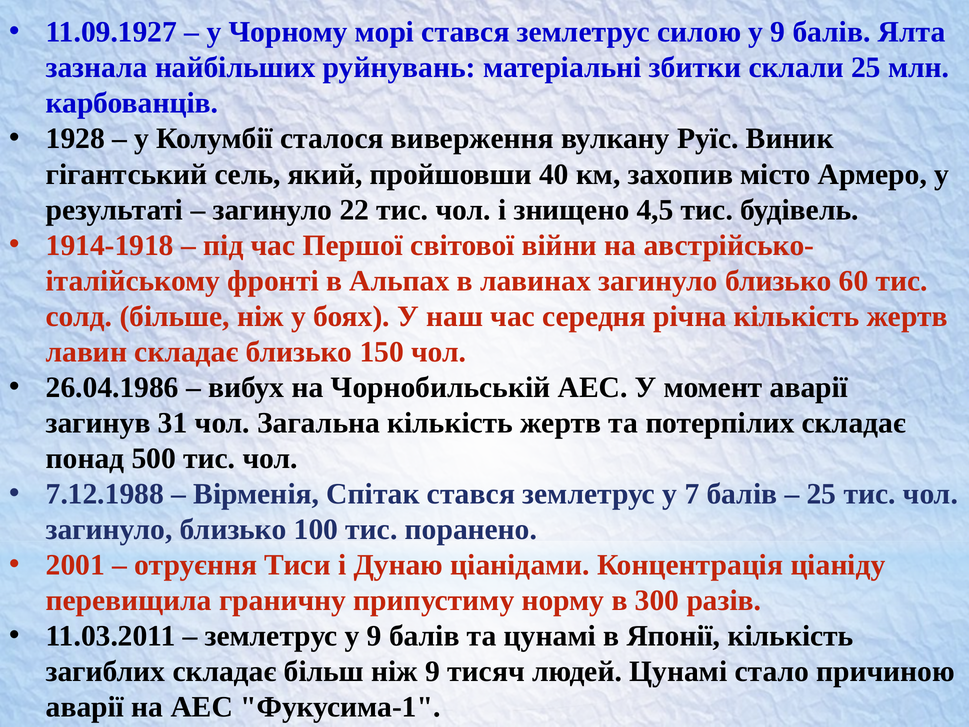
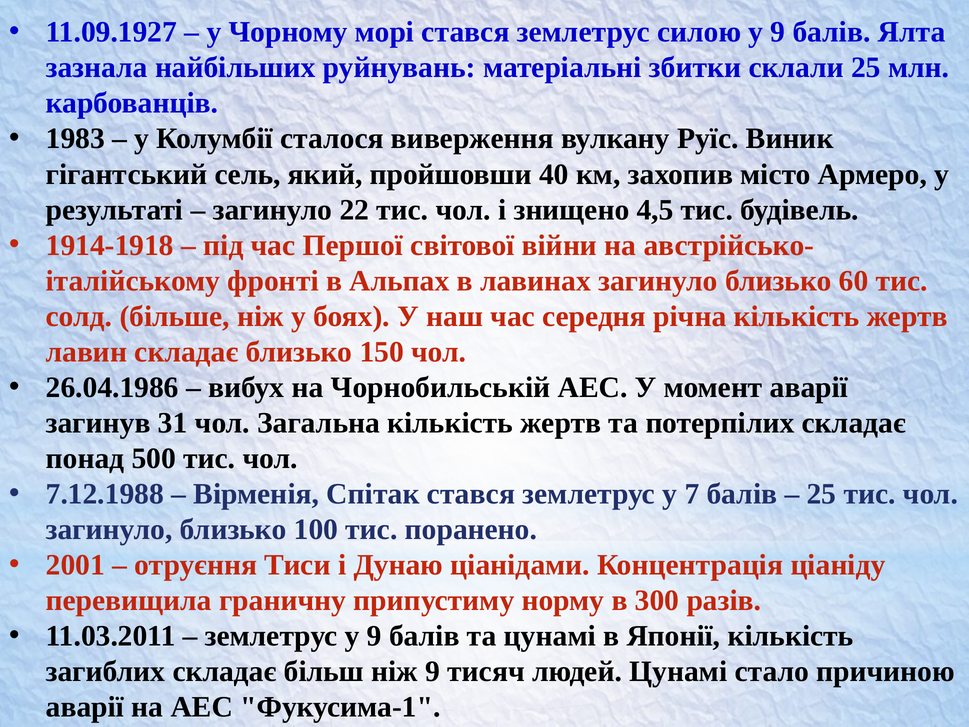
1928: 1928 -> 1983 (75, 139)
